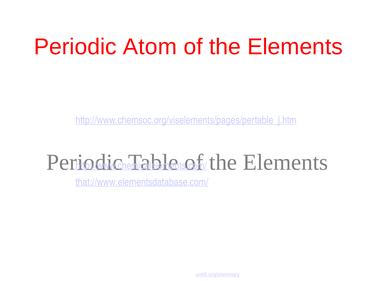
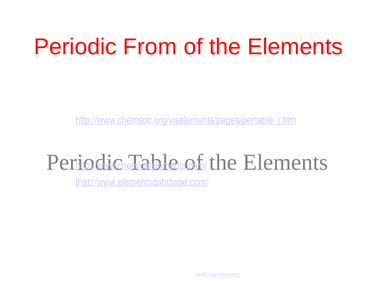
Periodic Atom: Atom -> From (150, 47)
